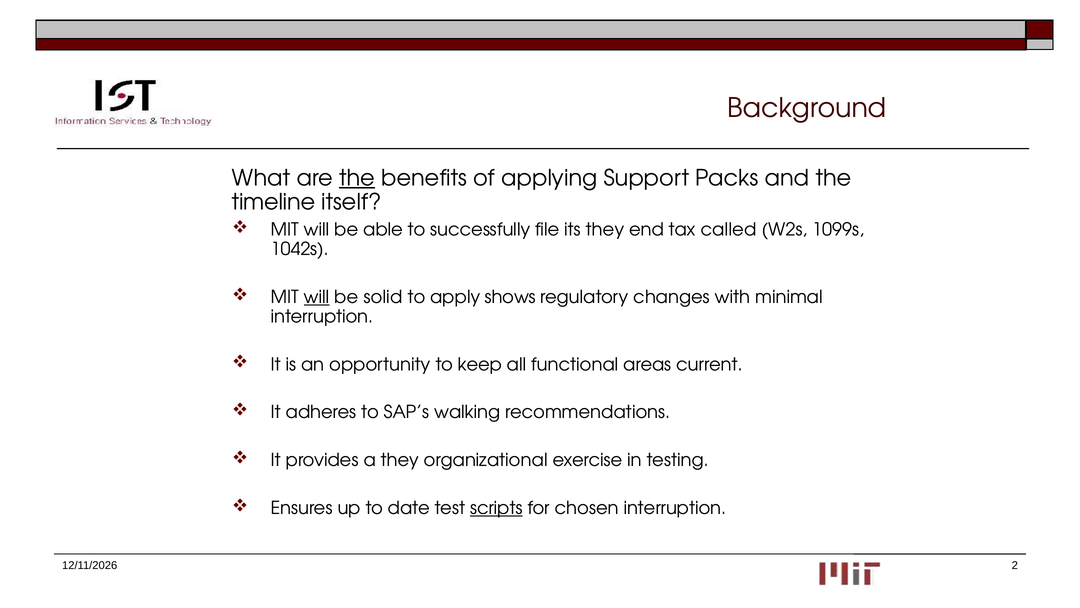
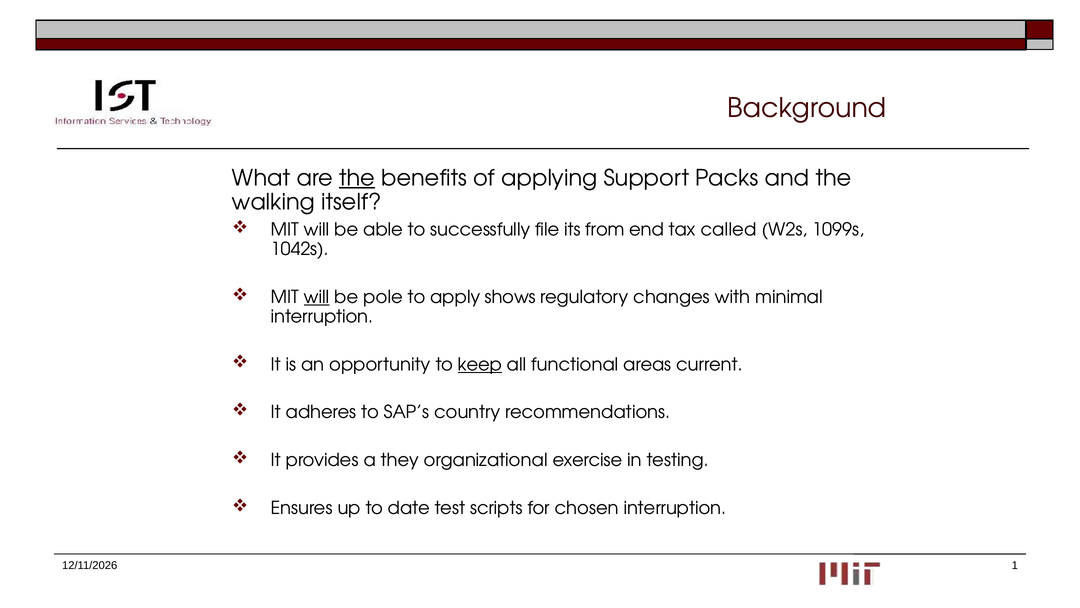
timeline: timeline -> walking (273, 202)
its they: they -> from (605, 230)
solid: solid -> pole (383, 297)
keep underline: none -> present (480, 364)
walking: walking -> country (467, 412)
scripts underline: present -> none (496, 508)
2: 2 -> 1 (1015, 565)
